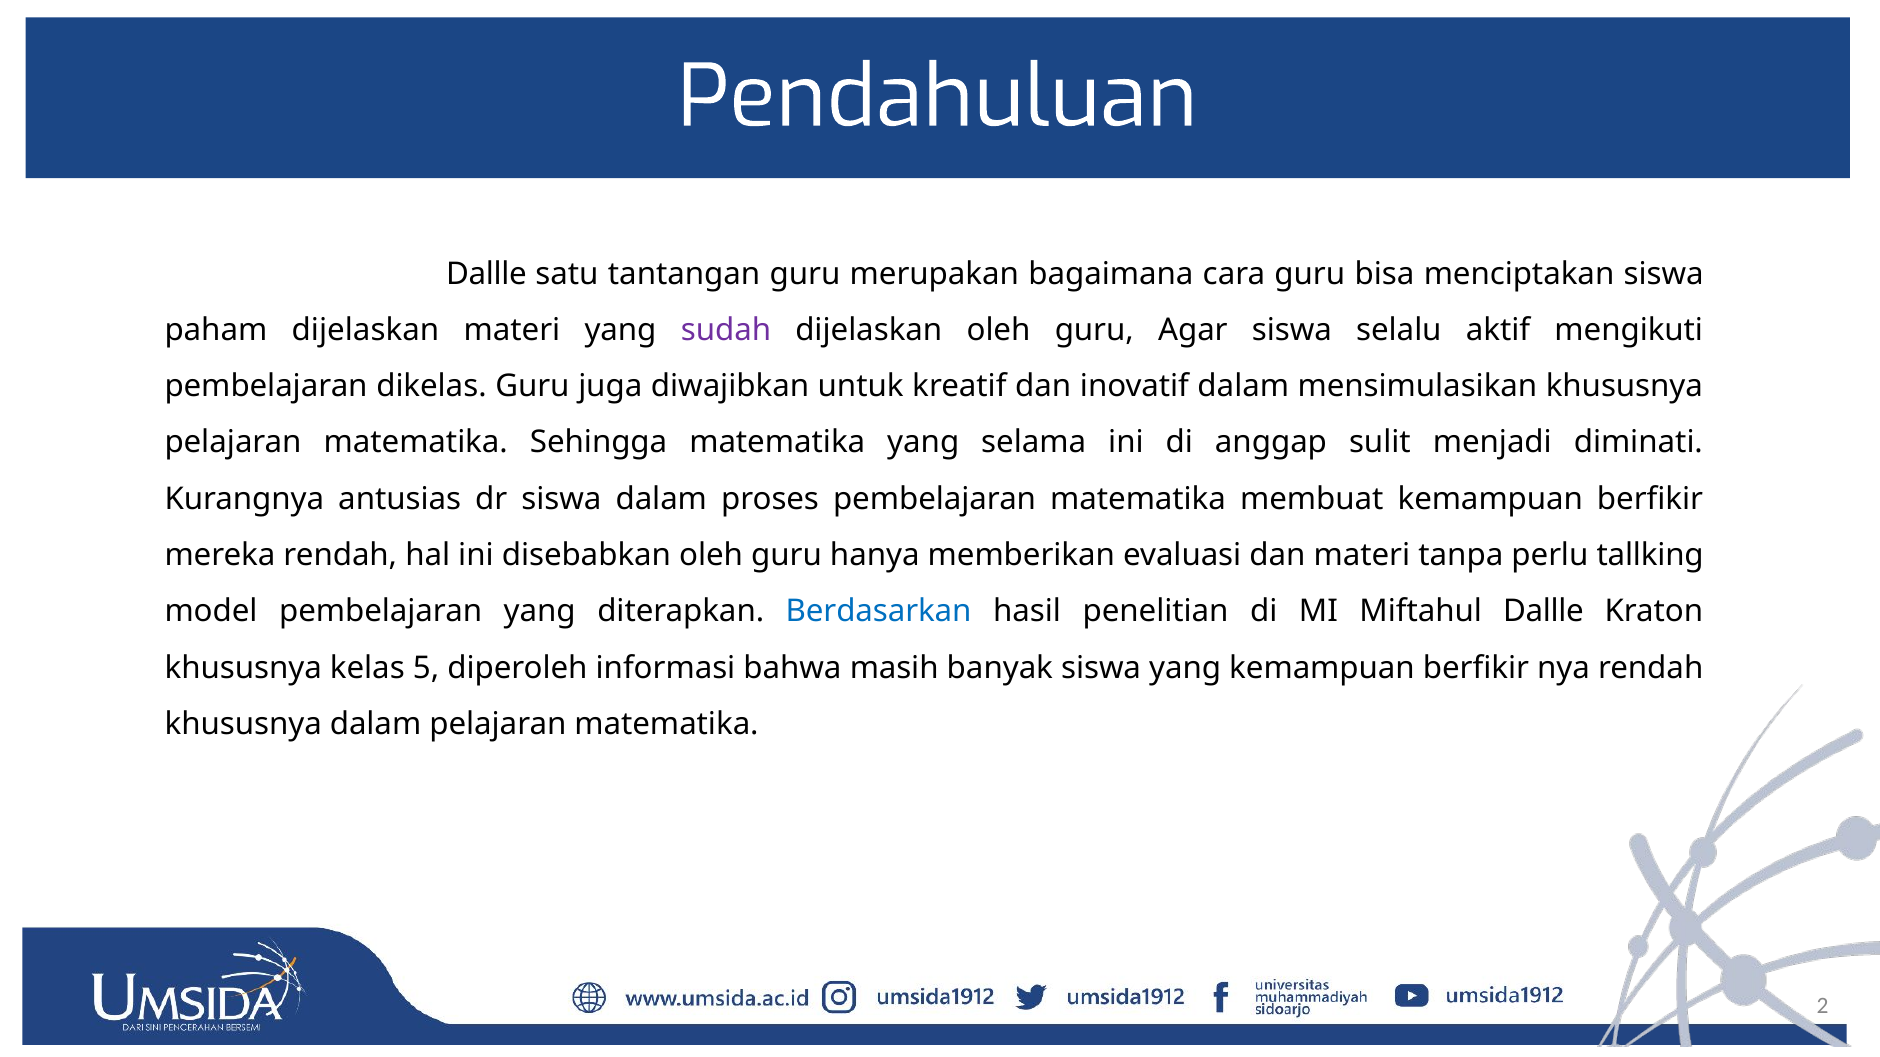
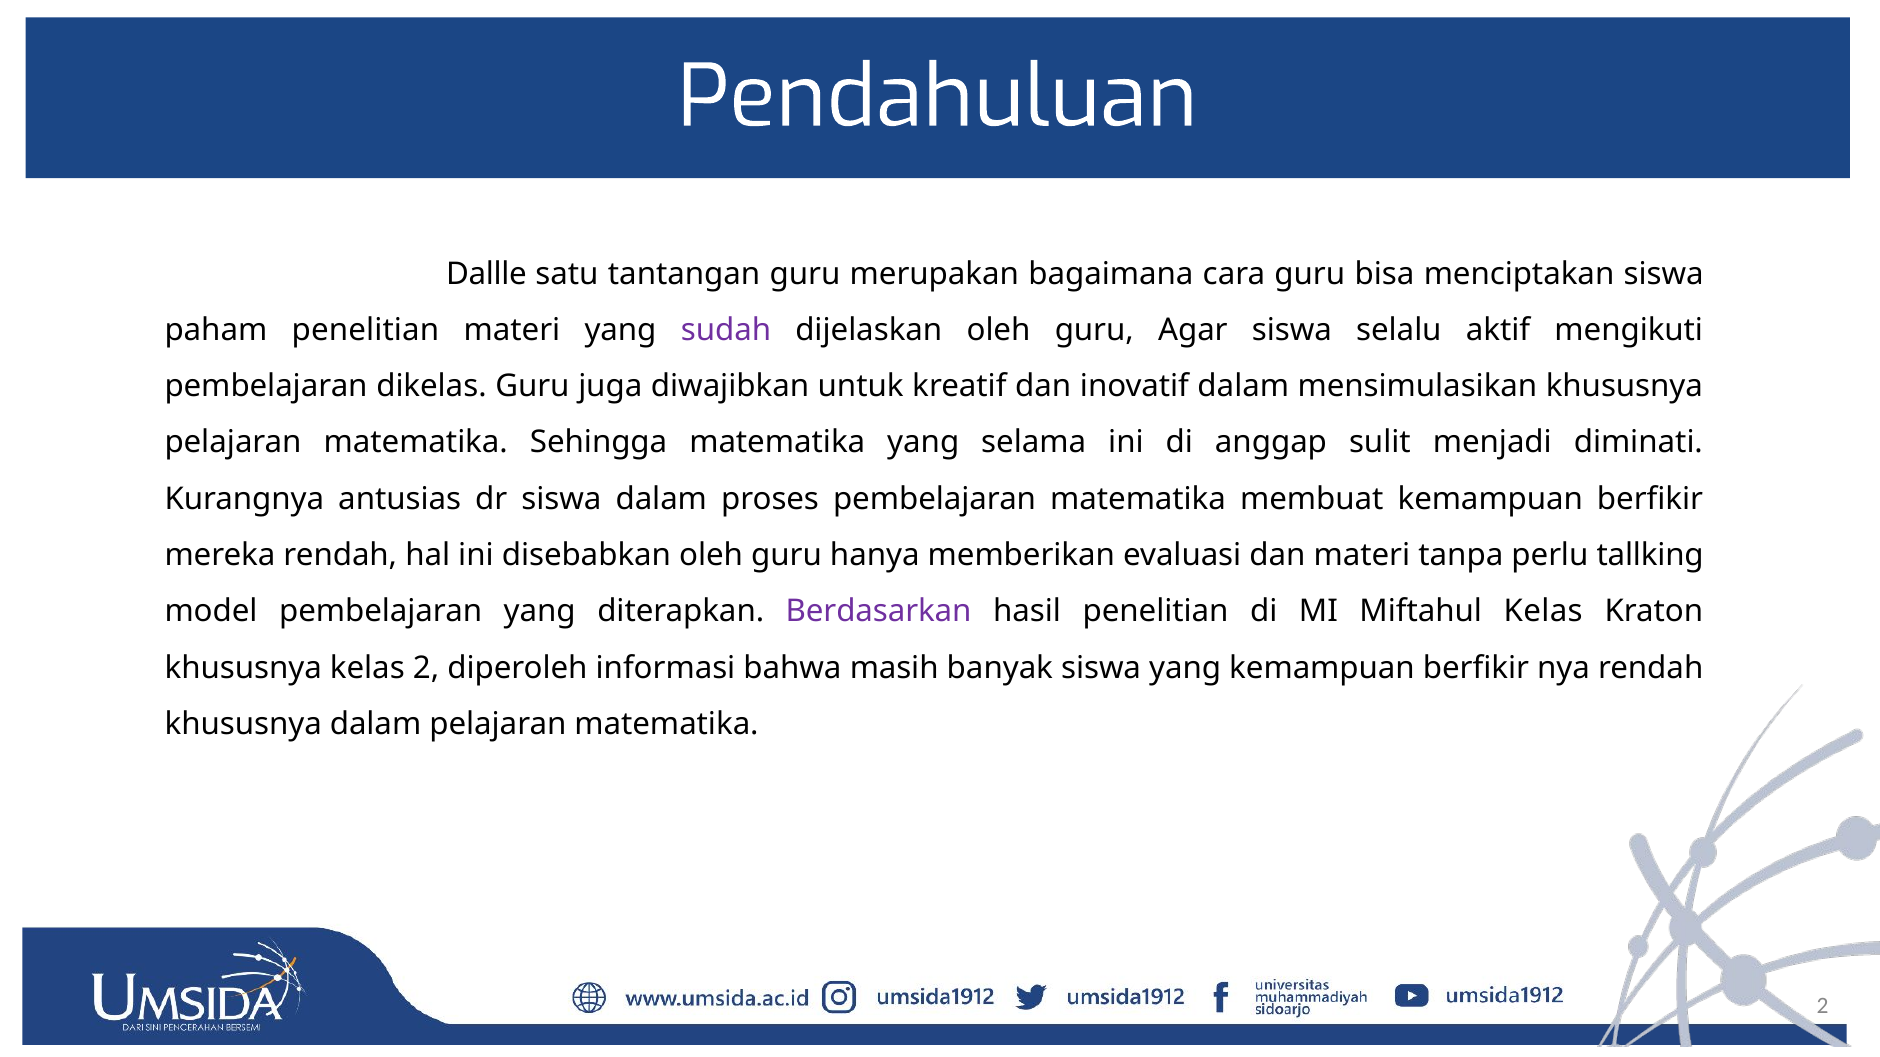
paham dijelaskan: dijelaskan -> penelitian (365, 330)
Berdasarkan colour: blue -> purple (879, 612)
Miftahul Dallle: Dallle -> Kelas (1543, 612)
kelas 5: 5 -> 2 (426, 668)
